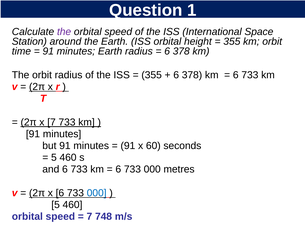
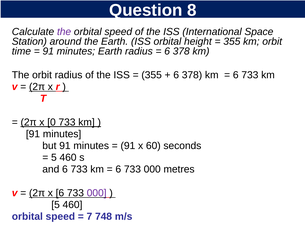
1: 1 -> 8 (192, 10)
x 7: 7 -> 0 (51, 122)
000 colour: blue -> purple (97, 193)
